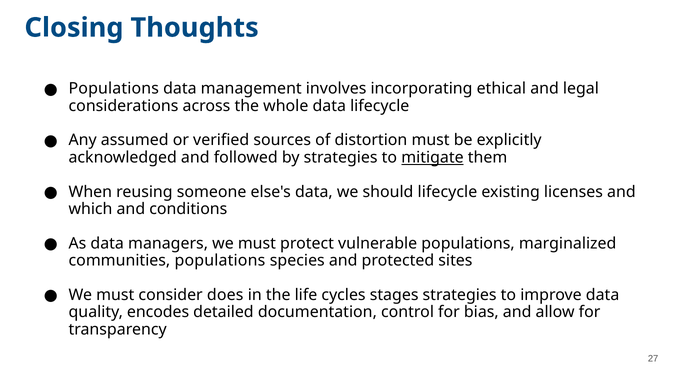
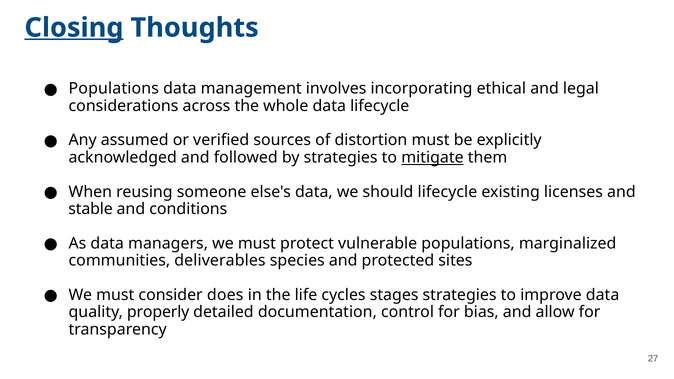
Closing underline: none -> present (74, 28)
which: which -> stable (91, 209)
communities populations: populations -> deliverables (220, 261)
encodes: encodes -> properly (158, 312)
